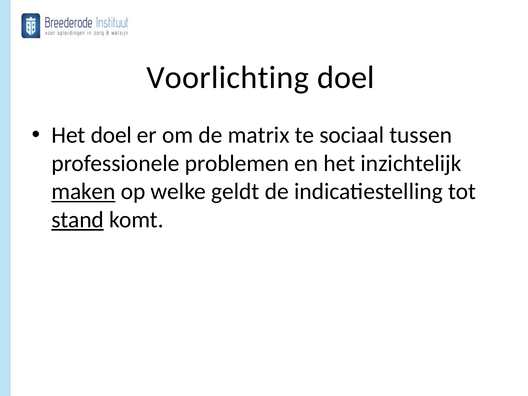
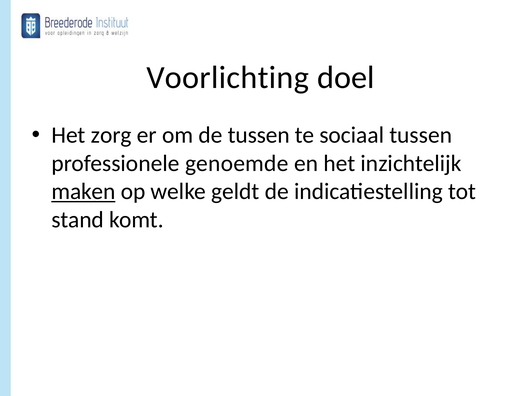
Het doel: doel -> zorg (111, 135)
de matrix: matrix -> tussen (259, 135)
problemen: problemen -> genoemde (237, 163)
stand underline: present -> none (78, 220)
